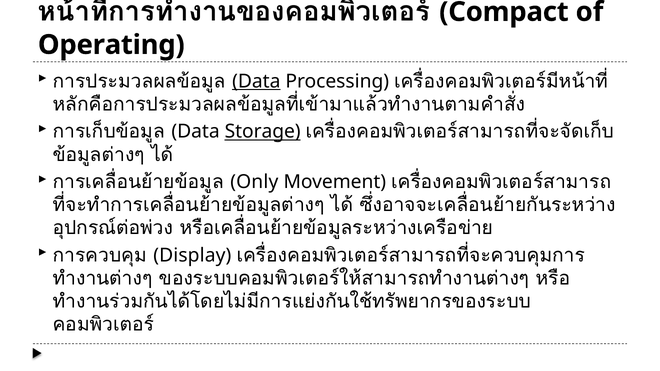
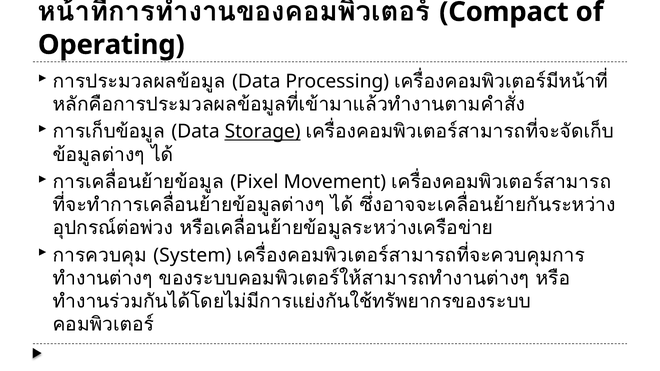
Data underline: present -> none (256, 81)
Only: Only -> Pixel (254, 182)
Display: Display -> System (192, 256)
